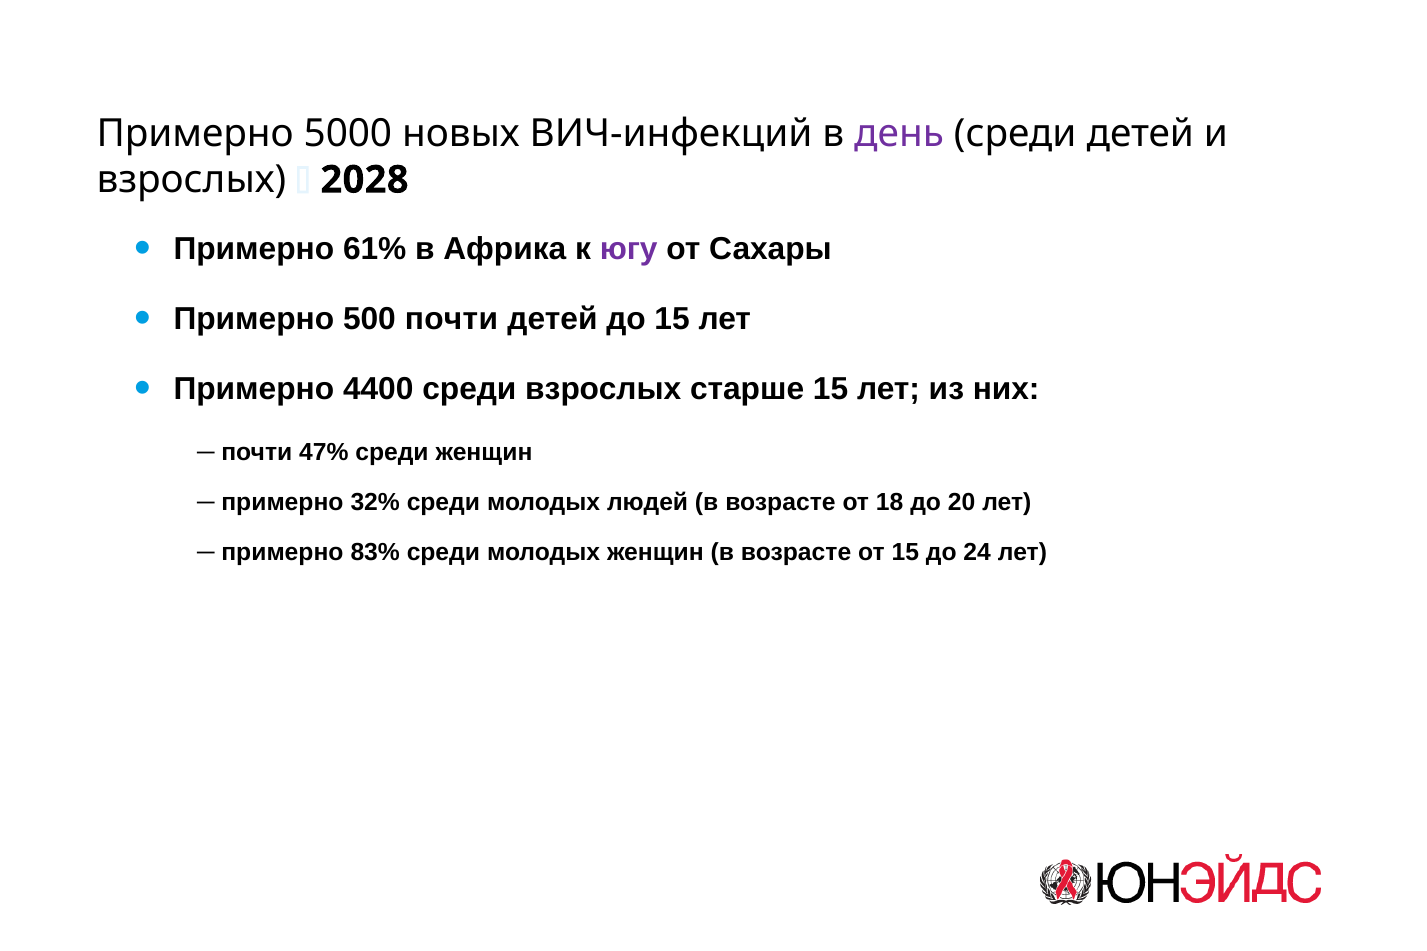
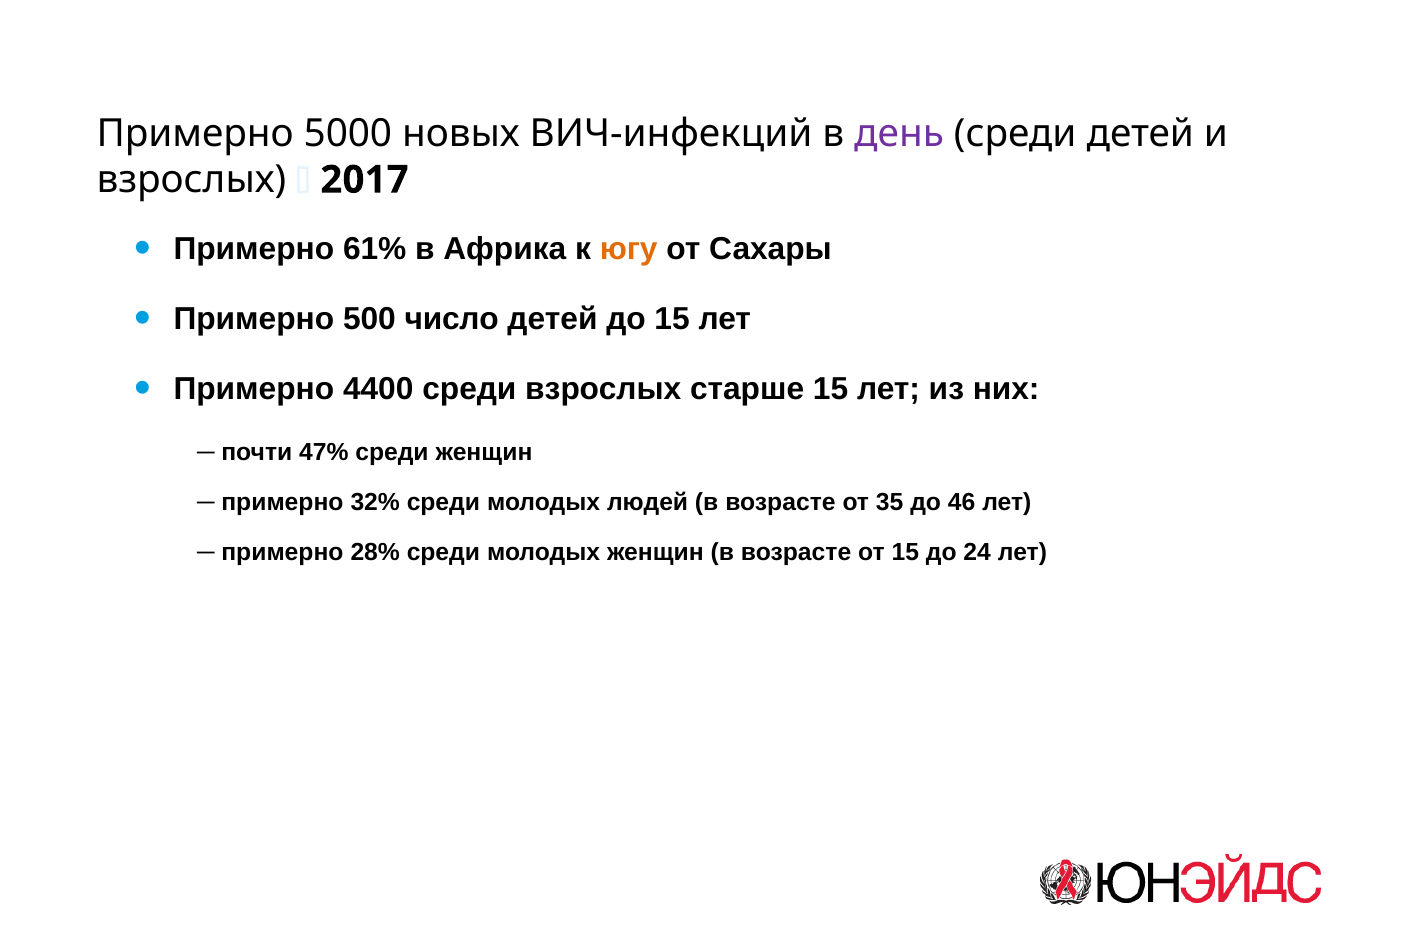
2028: 2028 -> 2017 (365, 180)
югу colour: purple -> orange (629, 249)
500 почти: почти -> число (452, 319)
18: 18 -> 35 (890, 503)
20: 20 -> 46 (962, 503)
83%: 83% -> 28% (375, 552)
